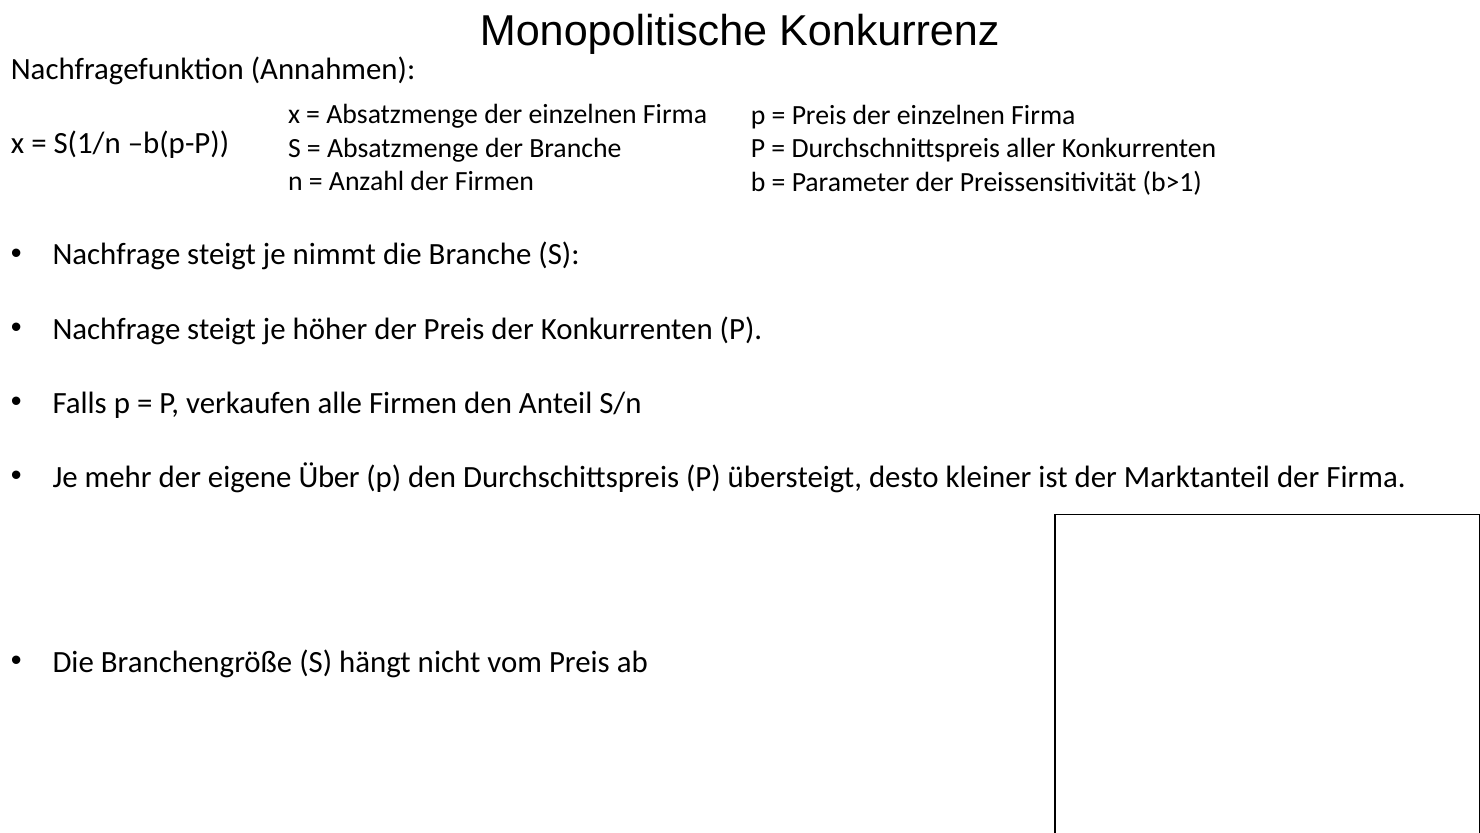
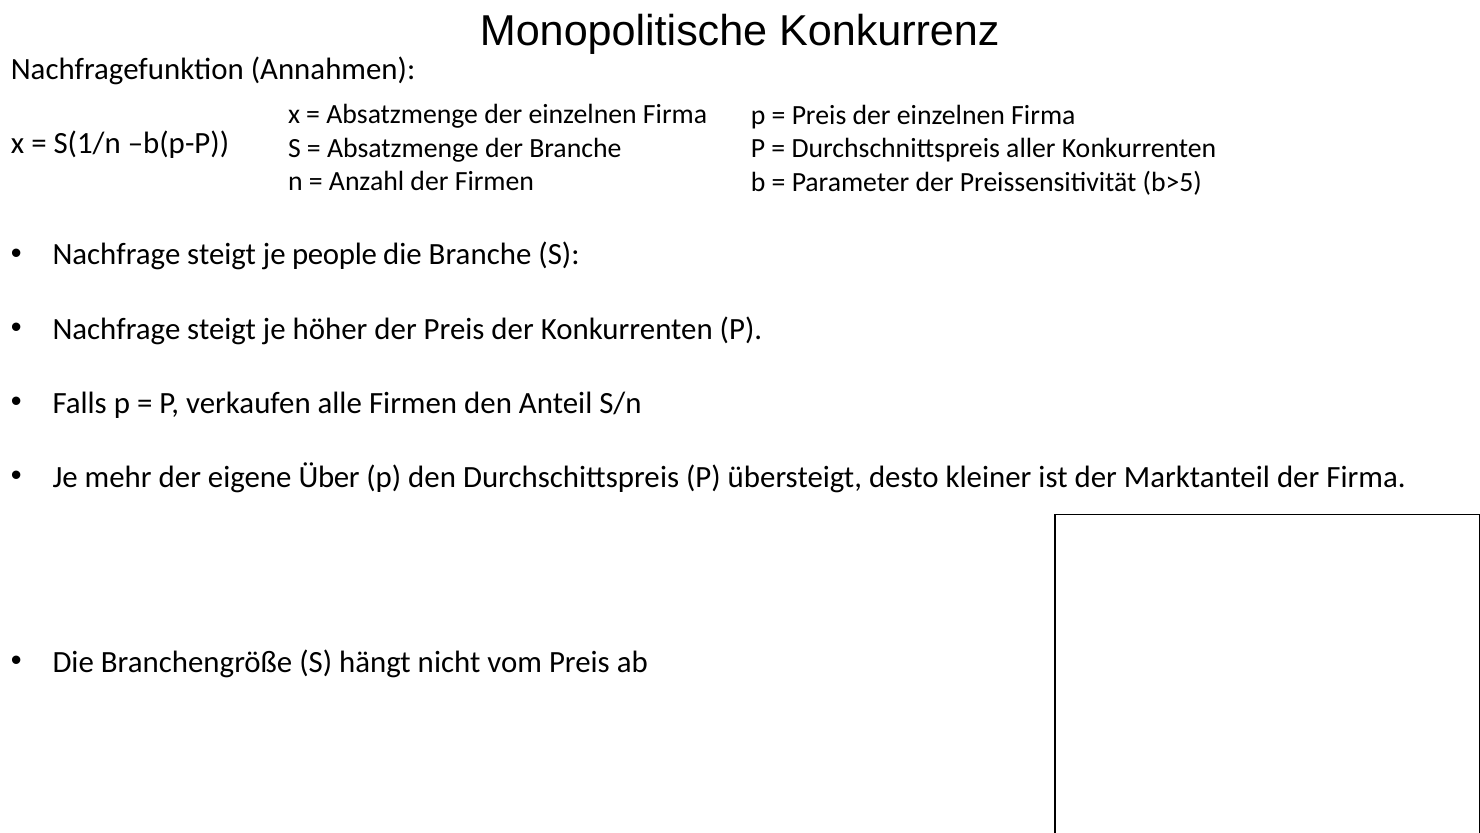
b>1: b>1 -> b>5 (1172, 182)
nimmt: nimmt -> people (334, 255)
